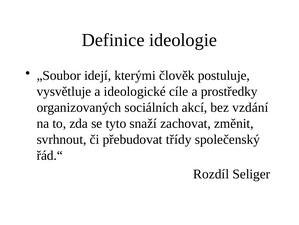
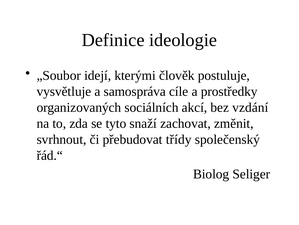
ideologické: ideologické -> samospráva (135, 91)
Rozdíl: Rozdíl -> Biolog (211, 174)
